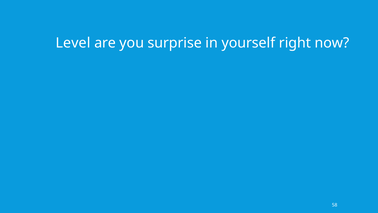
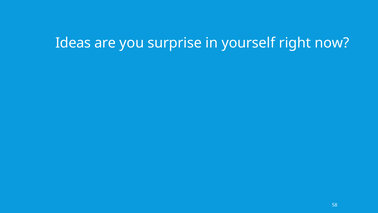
Level: Level -> Ideas (73, 43)
